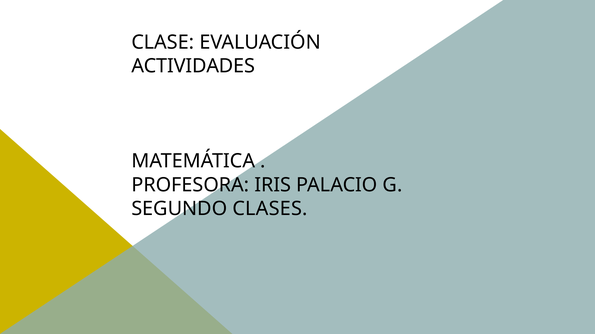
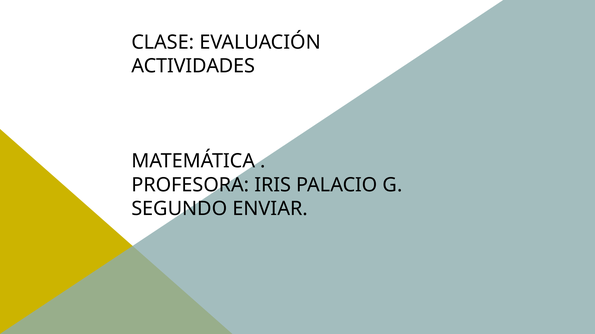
CLASES: CLASES -> ENVIAR (270, 209)
